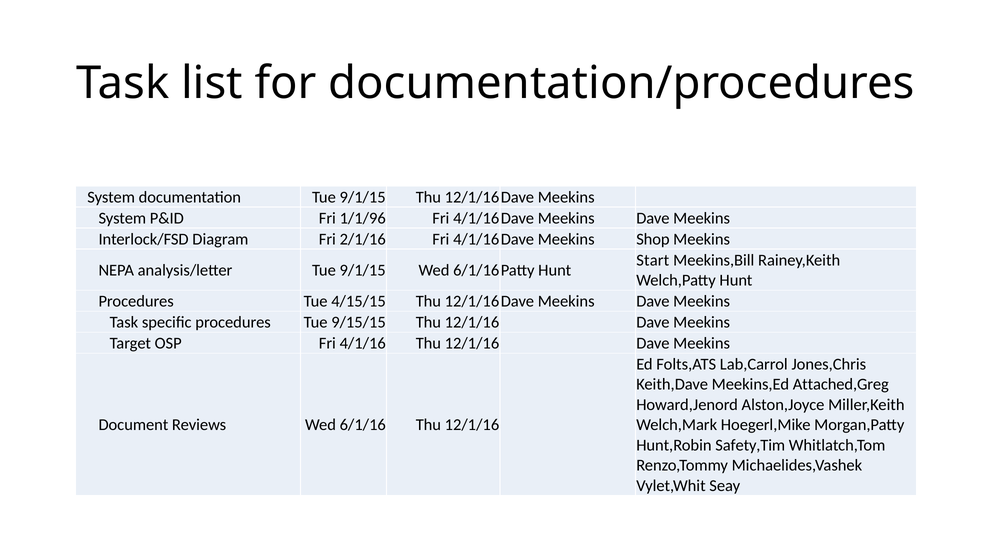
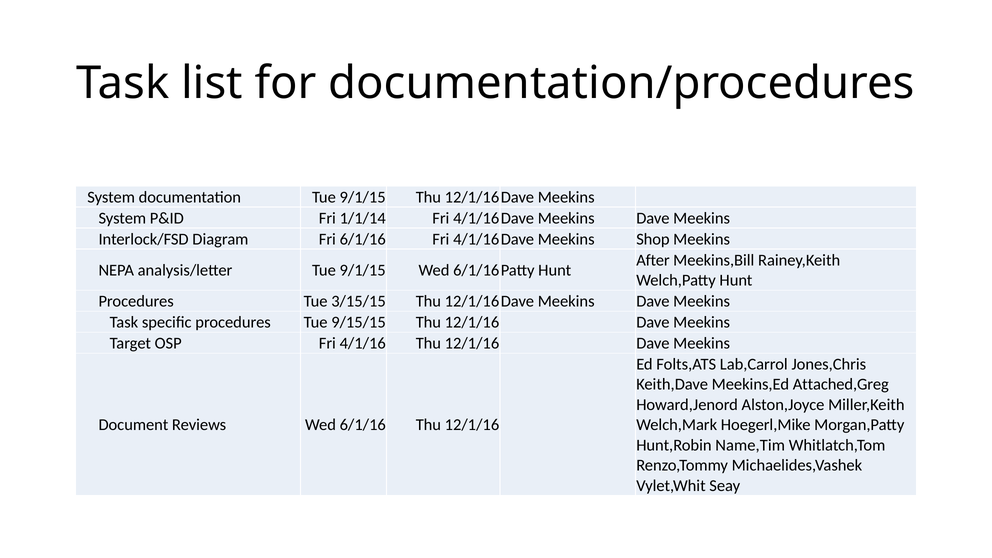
1/1/96: 1/1/96 -> 1/1/14 (363, 218)
Fri 2/1/16: 2/1/16 -> 6/1/16 (363, 239)
Start: Start -> After (653, 260)
4/15/15: 4/15/15 -> 3/15/15 (359, 301)
Safety,Tim: Safety,Tim -> Name,Tim (750, 445)
